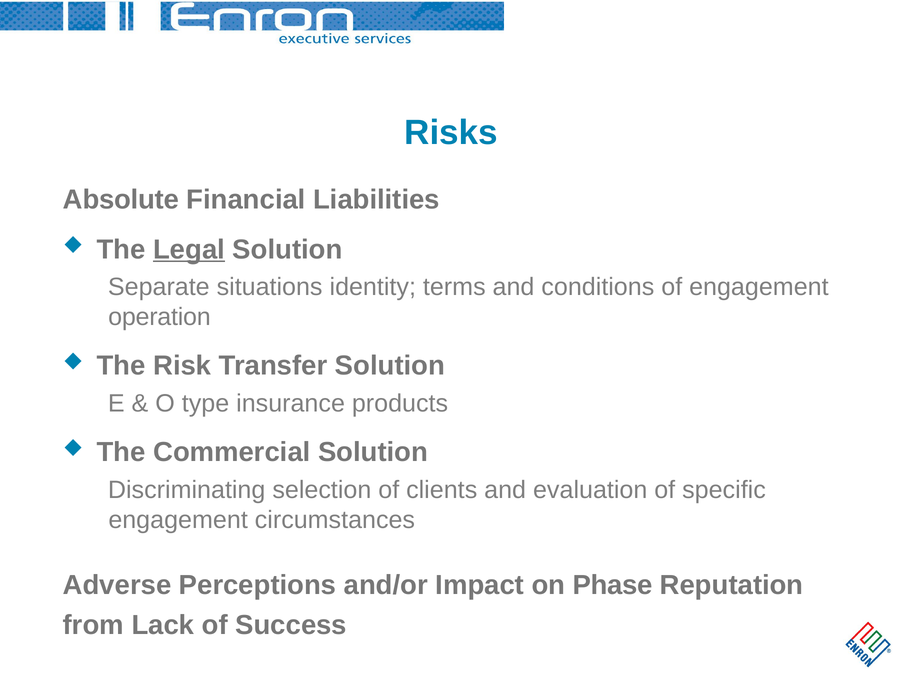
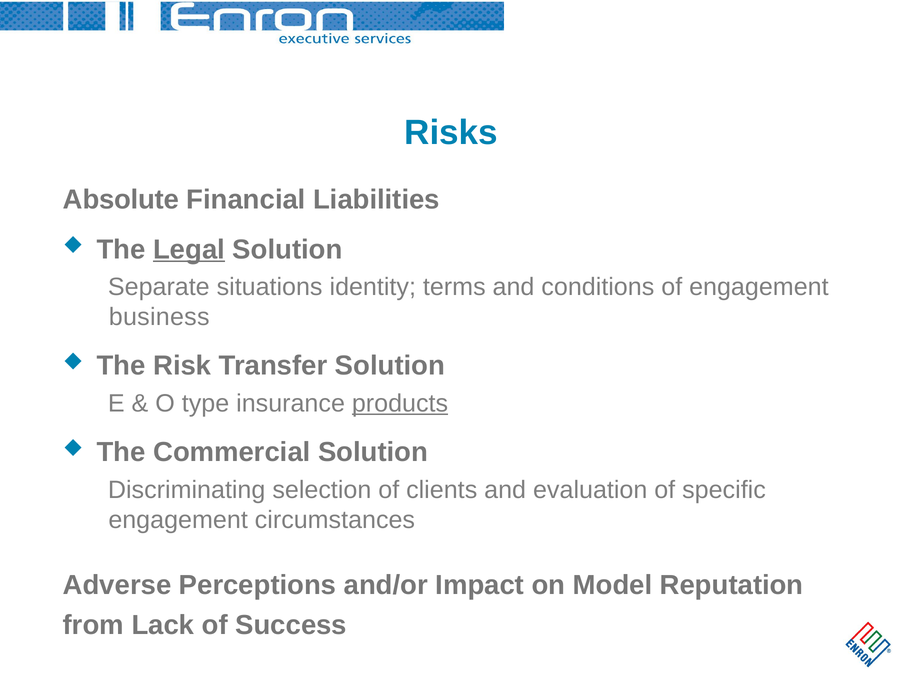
operation: operation -> business (159, 317)
products underline: none -> present (400, 404)
Phase: Phase -> Model (613, 586)
